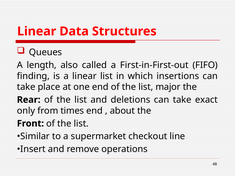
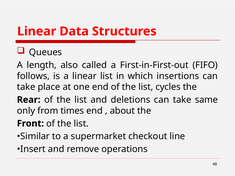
finding: finding -> follows (33, 76)
major: major -> cycles (168, 87)
exact: exact -> same (206, 100)
